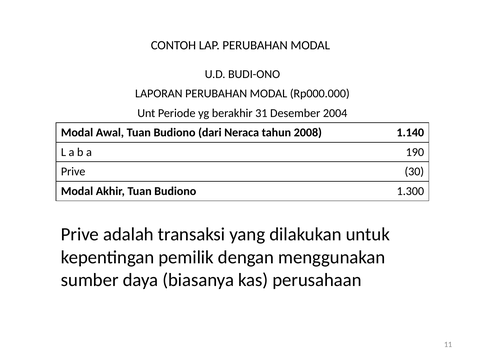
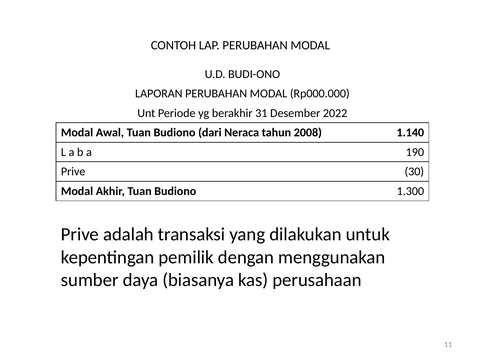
2004: 2004 -> 2022 (335, 113)
